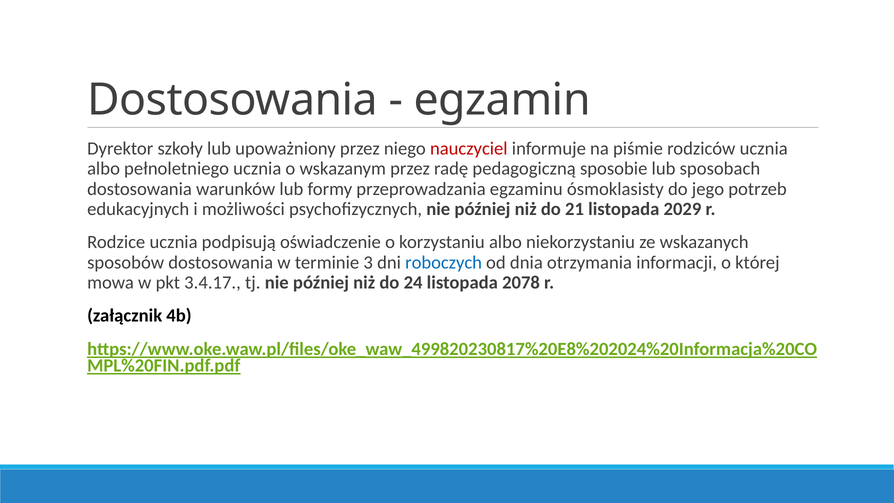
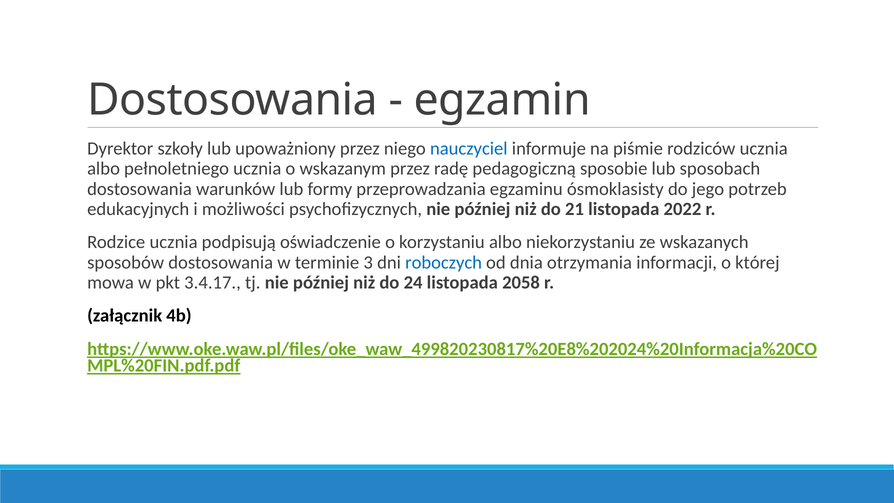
nauczyciel colour: red -> blue (469, 149)
2029: 2029 -> 2022 (682, 209)
2078: 2078 -> 2058 (521, 283)
